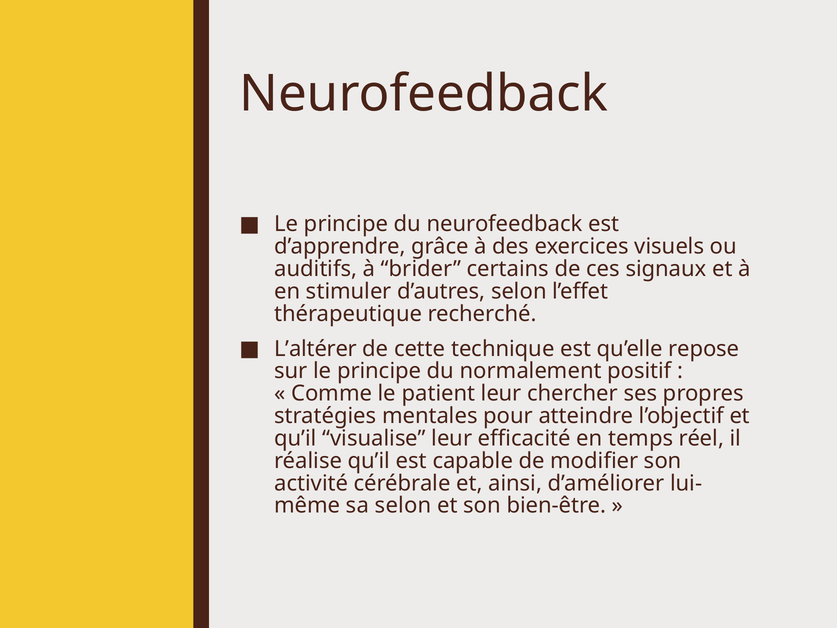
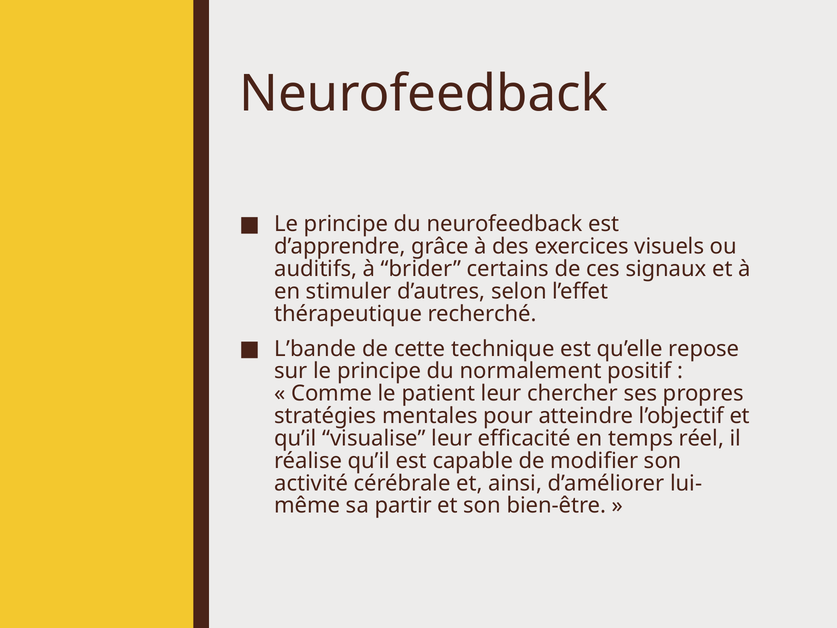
L’altérer: L’altérer -> L’bande (315, 349)
sa selon: selon -> partir (403, 505)
